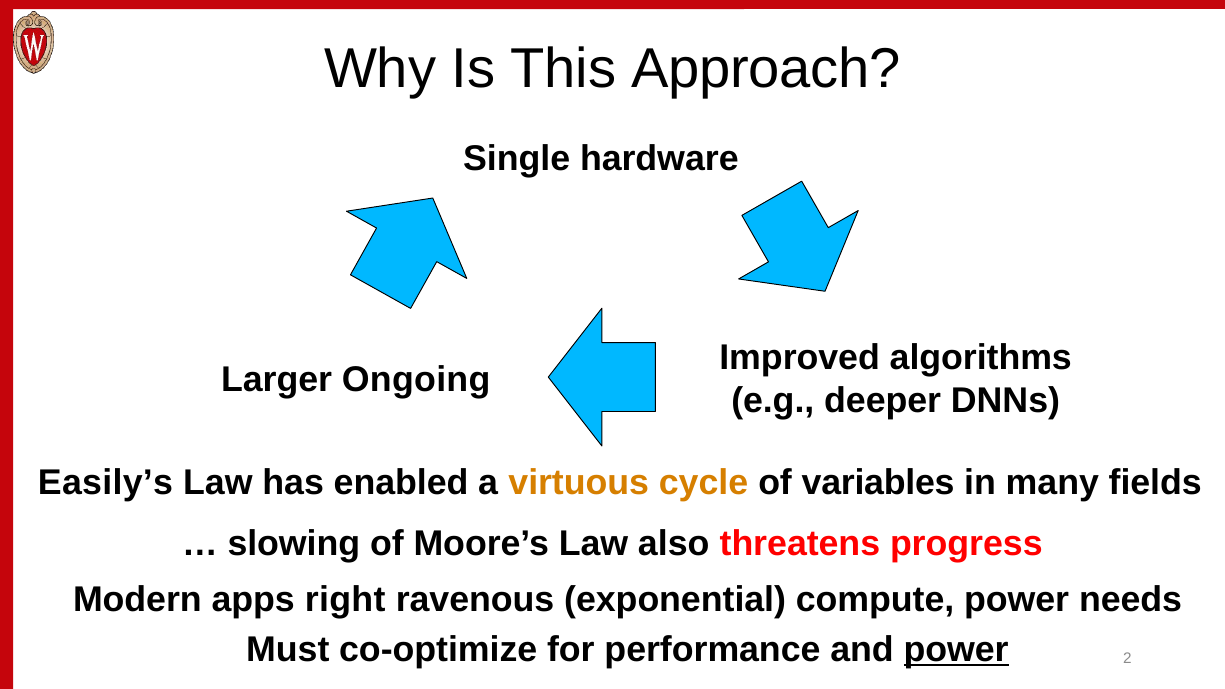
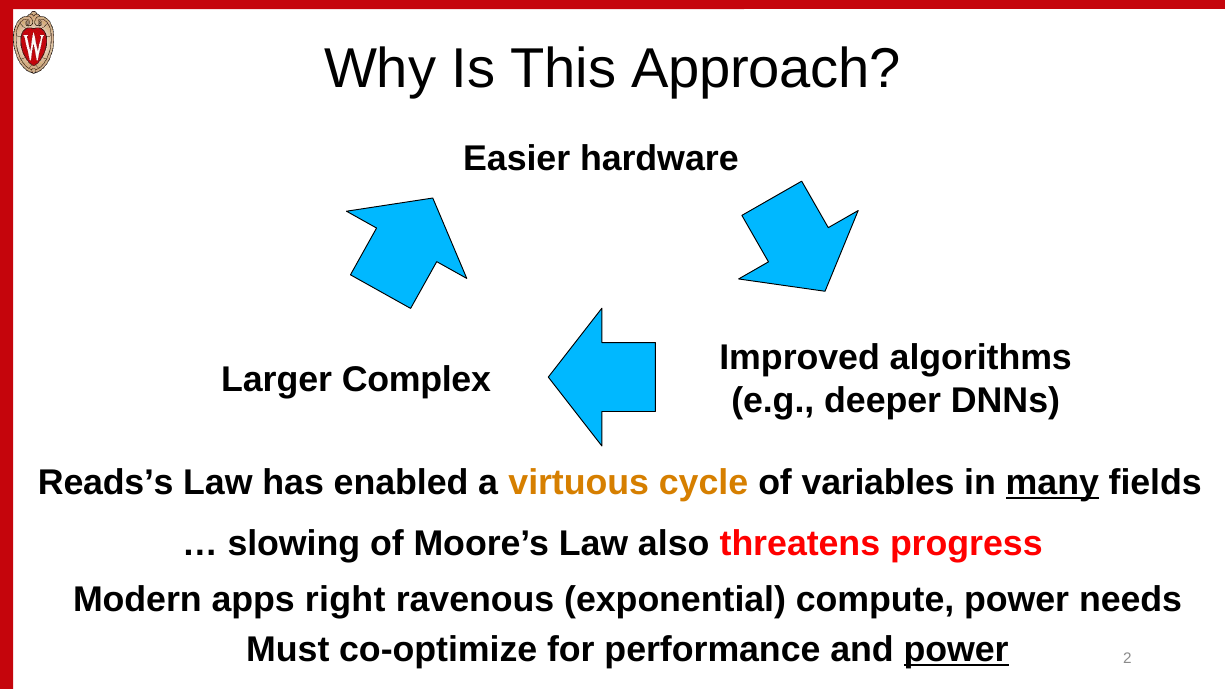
Single: Single -> Easier (517, 159)
Ongoing: Ongoing -> Complex (416, 379)
Easily’s: Easily’s -> Reads’s (106, 483)
many underline: none -> present (1052, 483)
